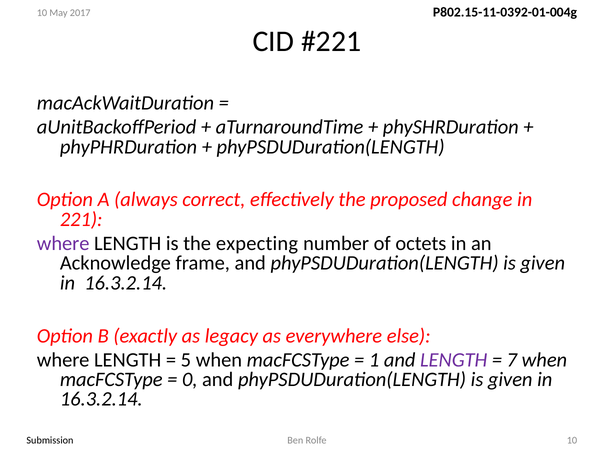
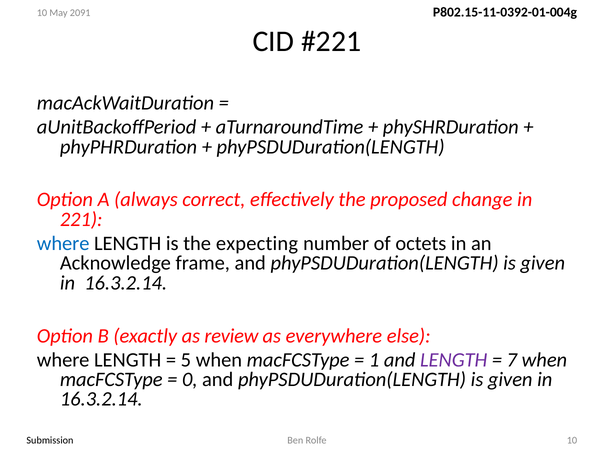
2017: 2017 -> 2091 (80, 13)
where colour: purple -> blue (63, 243)
legacy: legacy -> review (231, 335)
